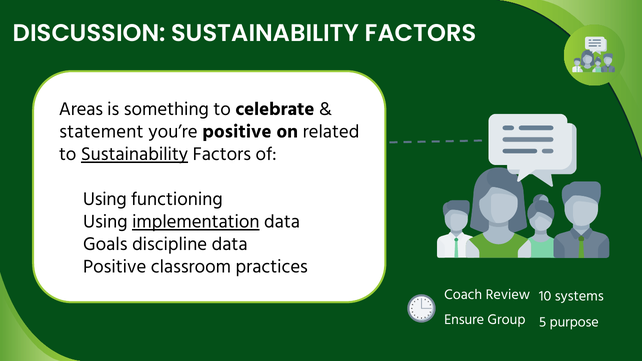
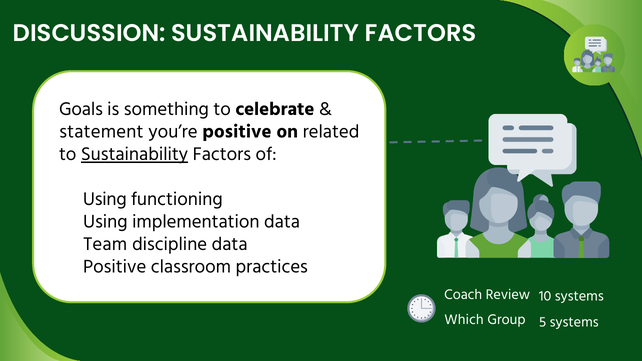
Areas: Areas -> Goals (81, 109)
implementation underline: present -> none (196, 222)
Goals: Goals -> Team (105, 244)
Ensure: Ensure -> Which (464, 320)
5 purpose: purpose -> systems (574, 322)
